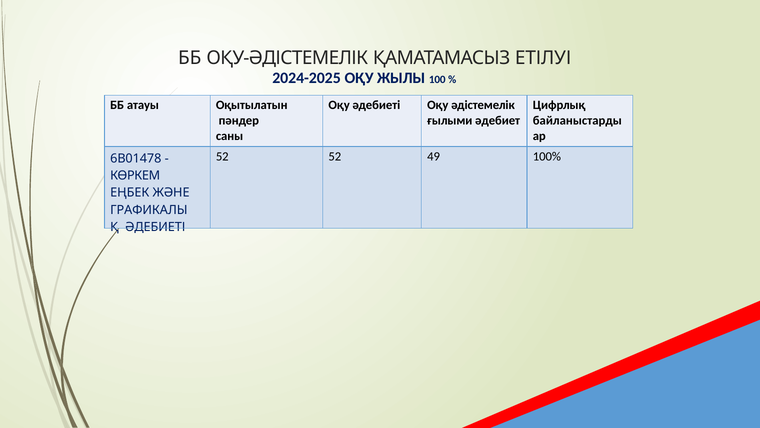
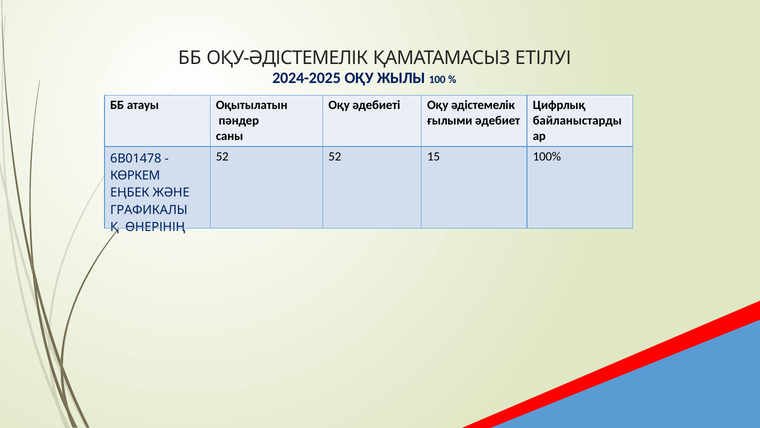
49: 49 -> 15 (434, 156)
ӘДЕБИЕТІ: ӘДЕБИЕТІ -> ӨНЕРІНІҢ (155, 227)
